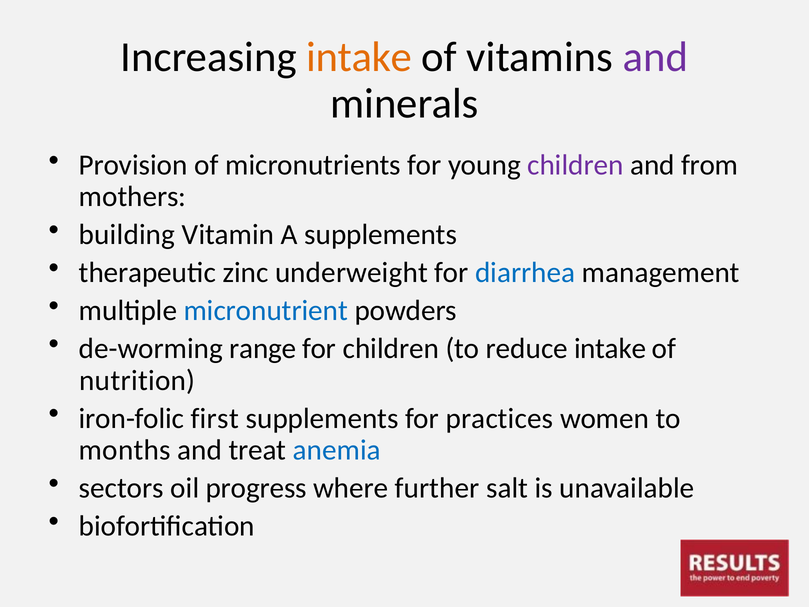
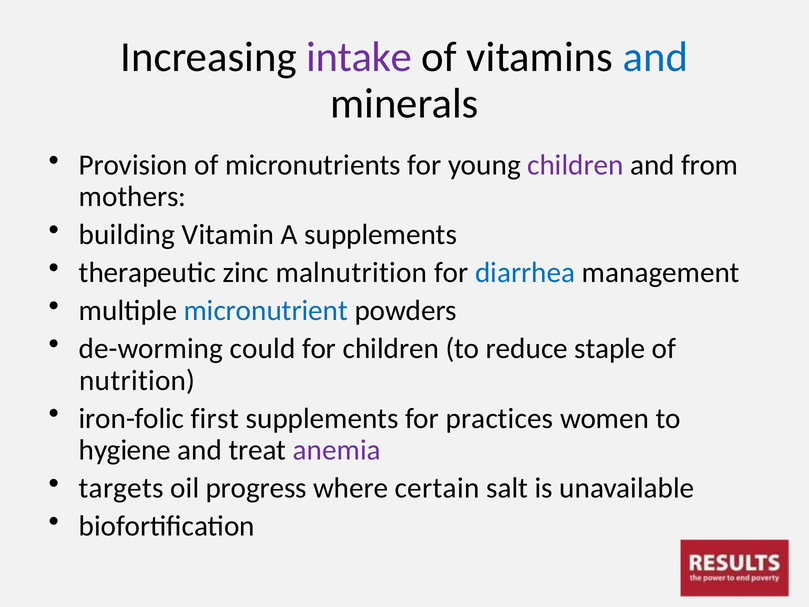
intake colour: orange -> purple (359, 57)
and colour: purple -> blue (655, 57)
underweight: underweight -> malnutrition (351, 273)
range: range -> could (263, 349)
reduce intake: intake -> staple (610, 349)
months: months -> hygiene (125, 450)
anemia colour: blue -> purple (337, 450)
sectors: sectors -> targets (121, 488)
further: further -> certain (437, 488)
